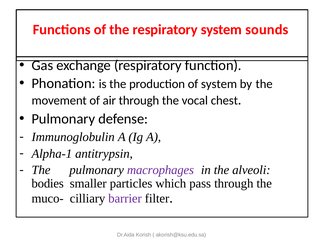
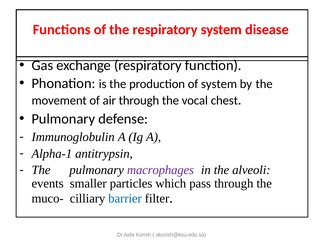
sounds: sounds -> disease (267, 30)
bodies: bodies -> events (48, 183)
barrier colour: purple -> blue (125, 199)
